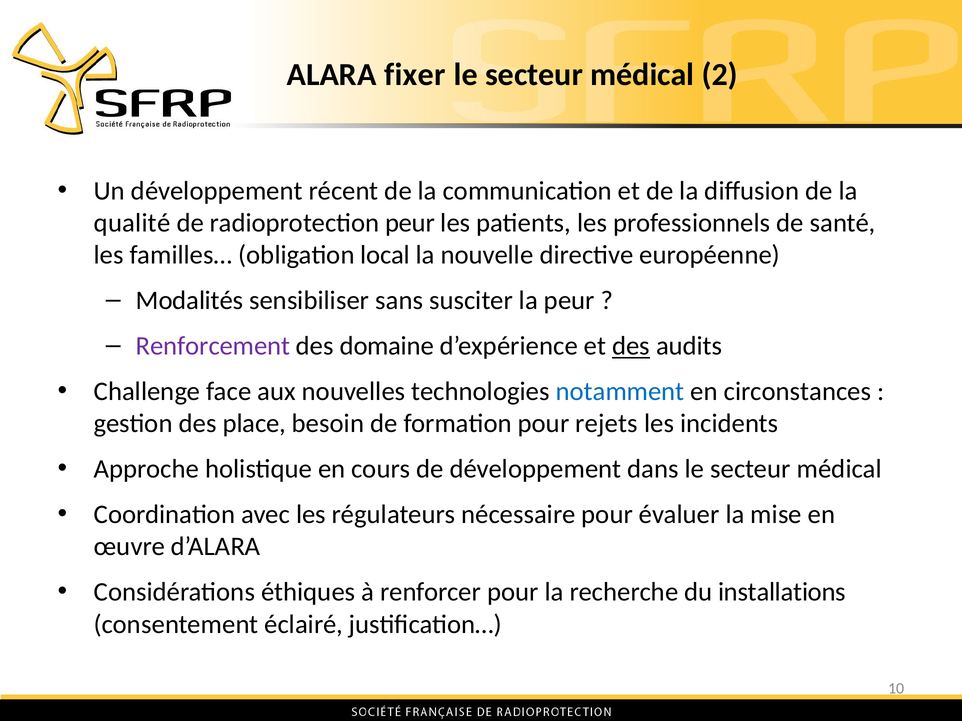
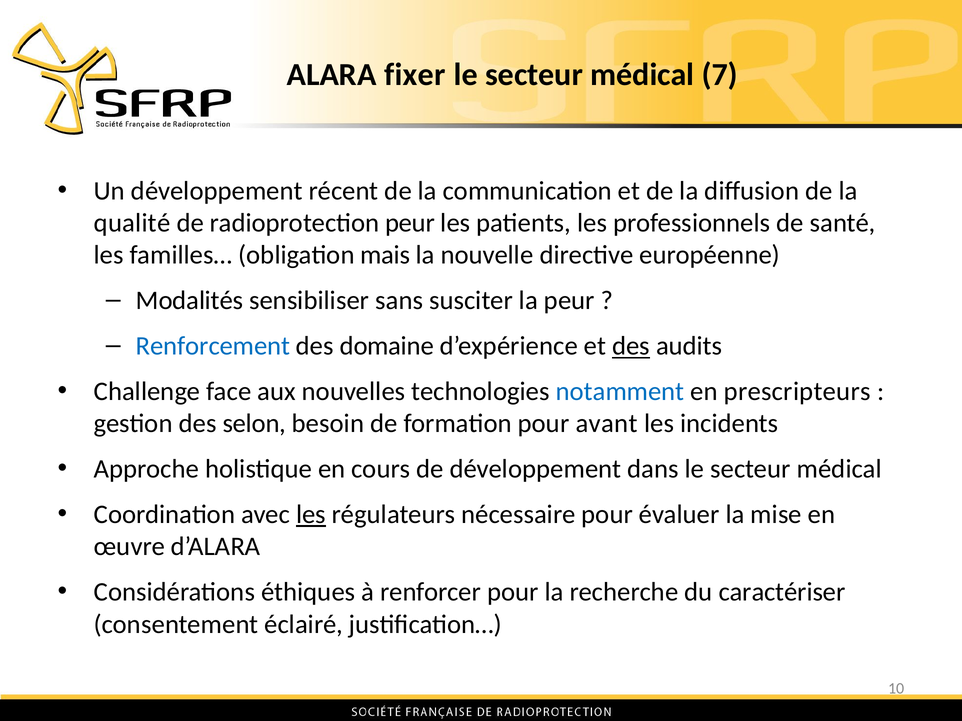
2: 2 -> 7 (720, 75)
local: local -> mais (385, 255)
Renforcement colour: purple -> blue (213, 346)
circonstances: circonstances -> prescripteurs (797, 392)
place: place -> selon (254, 424)
rejets: rejets -> avant (607, 424)
les underline: none -> present (311, 515)
installations: installations -> caractériser (782, 593)
